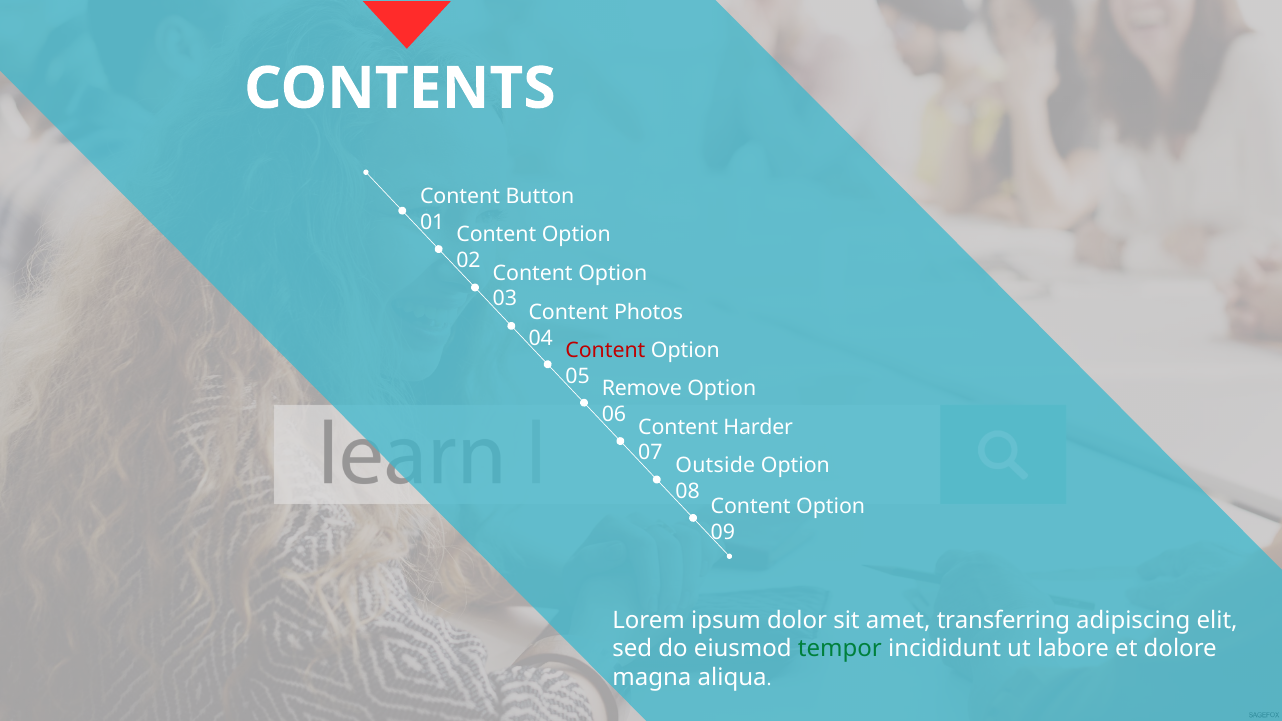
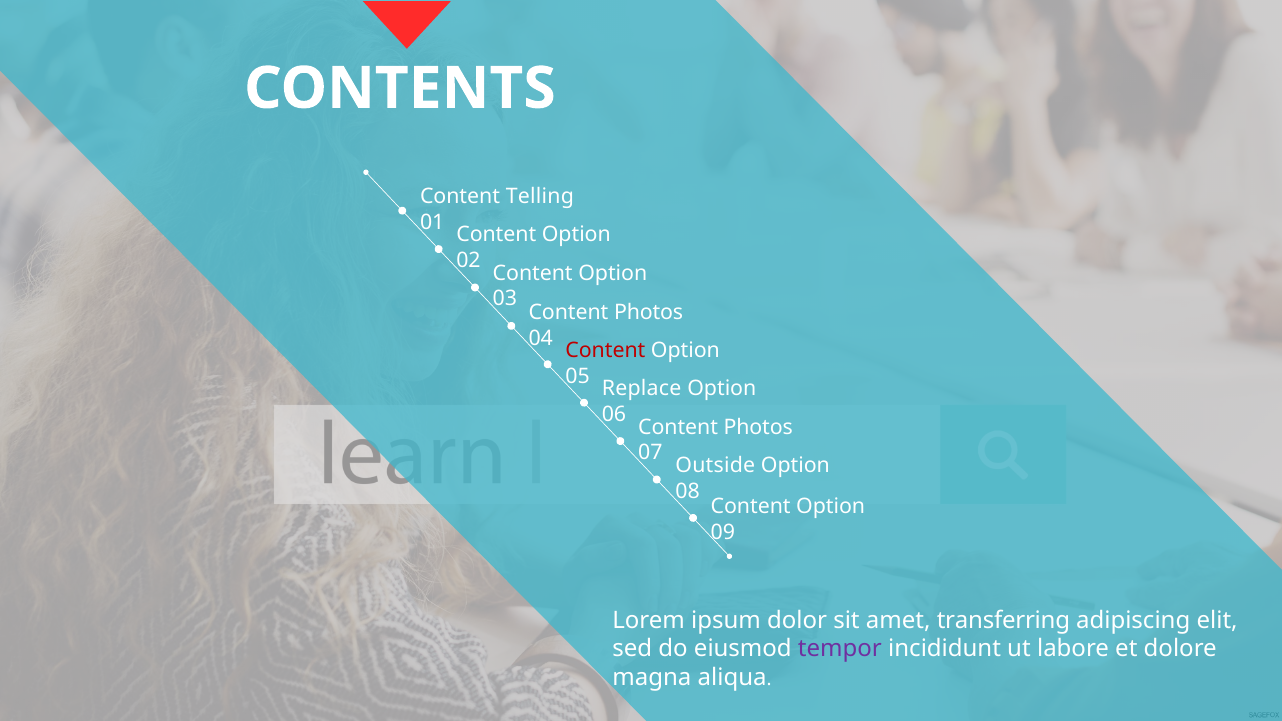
Button: Button -> Telling (540, 197)
Remove: Remove -> Replace (642, 388)
Harder: Harder -> Photos (758, 427)
tempor colour: green -> purple (840, 649)
